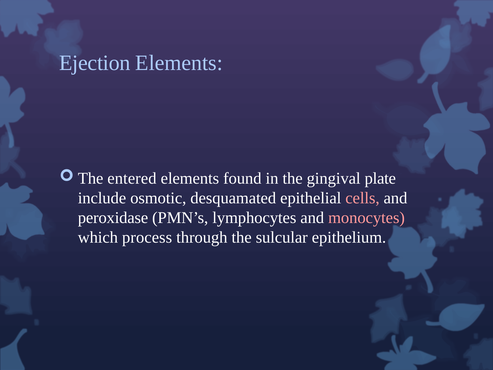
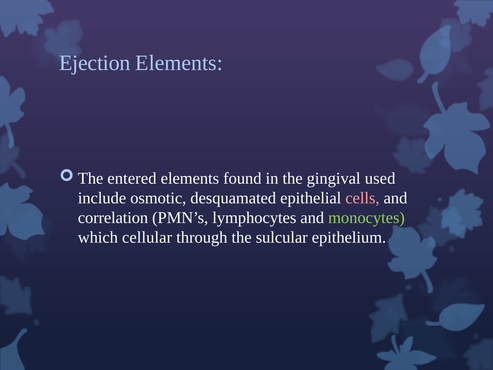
plate: plate -> used (380, 178)
peroxidase: peroxidase -> correlation (113, 218)
monocytes colour: pink -> light green (367, 218)
process: process -> cellular (147, 237)
